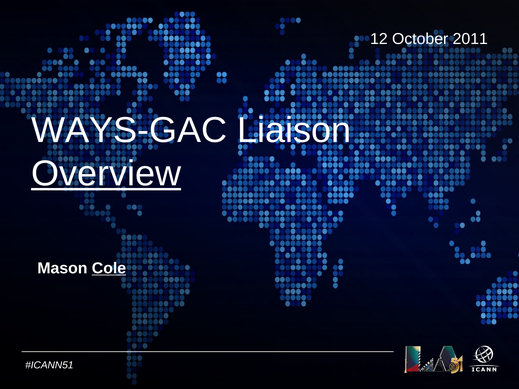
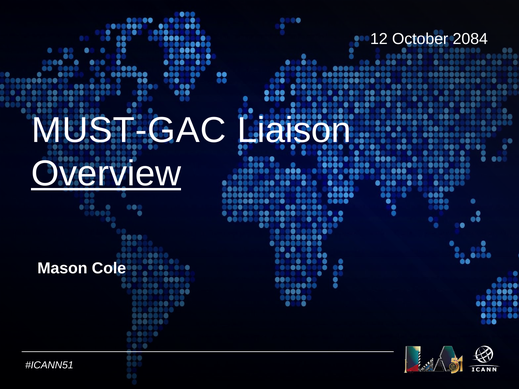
2011: 2011 -> 2084 (470, 39)
WAYS-GAC: WAYS-GAC -> MUST-GAC (129, 131)
Cole underline: present -> none (109, 268)
